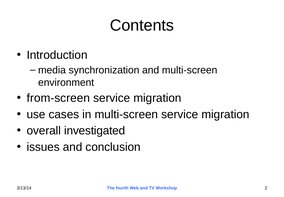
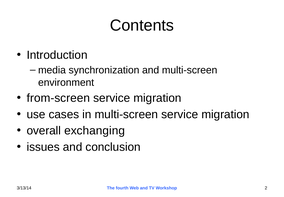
investigated: investigated -> exchanging (95, 130)
